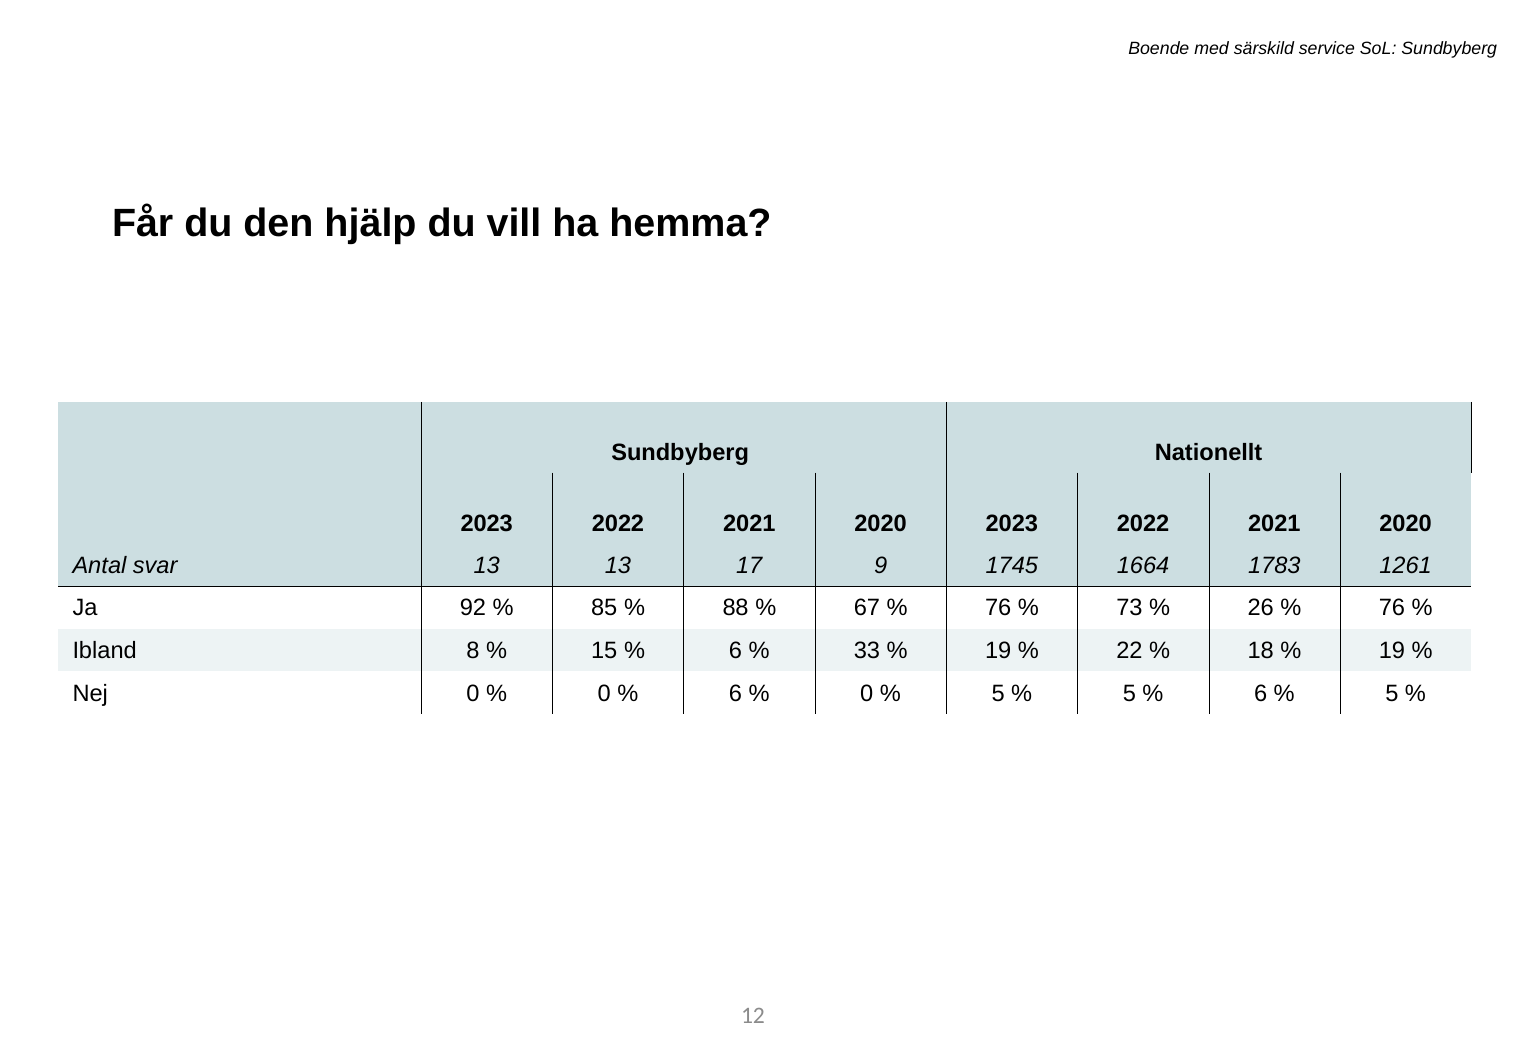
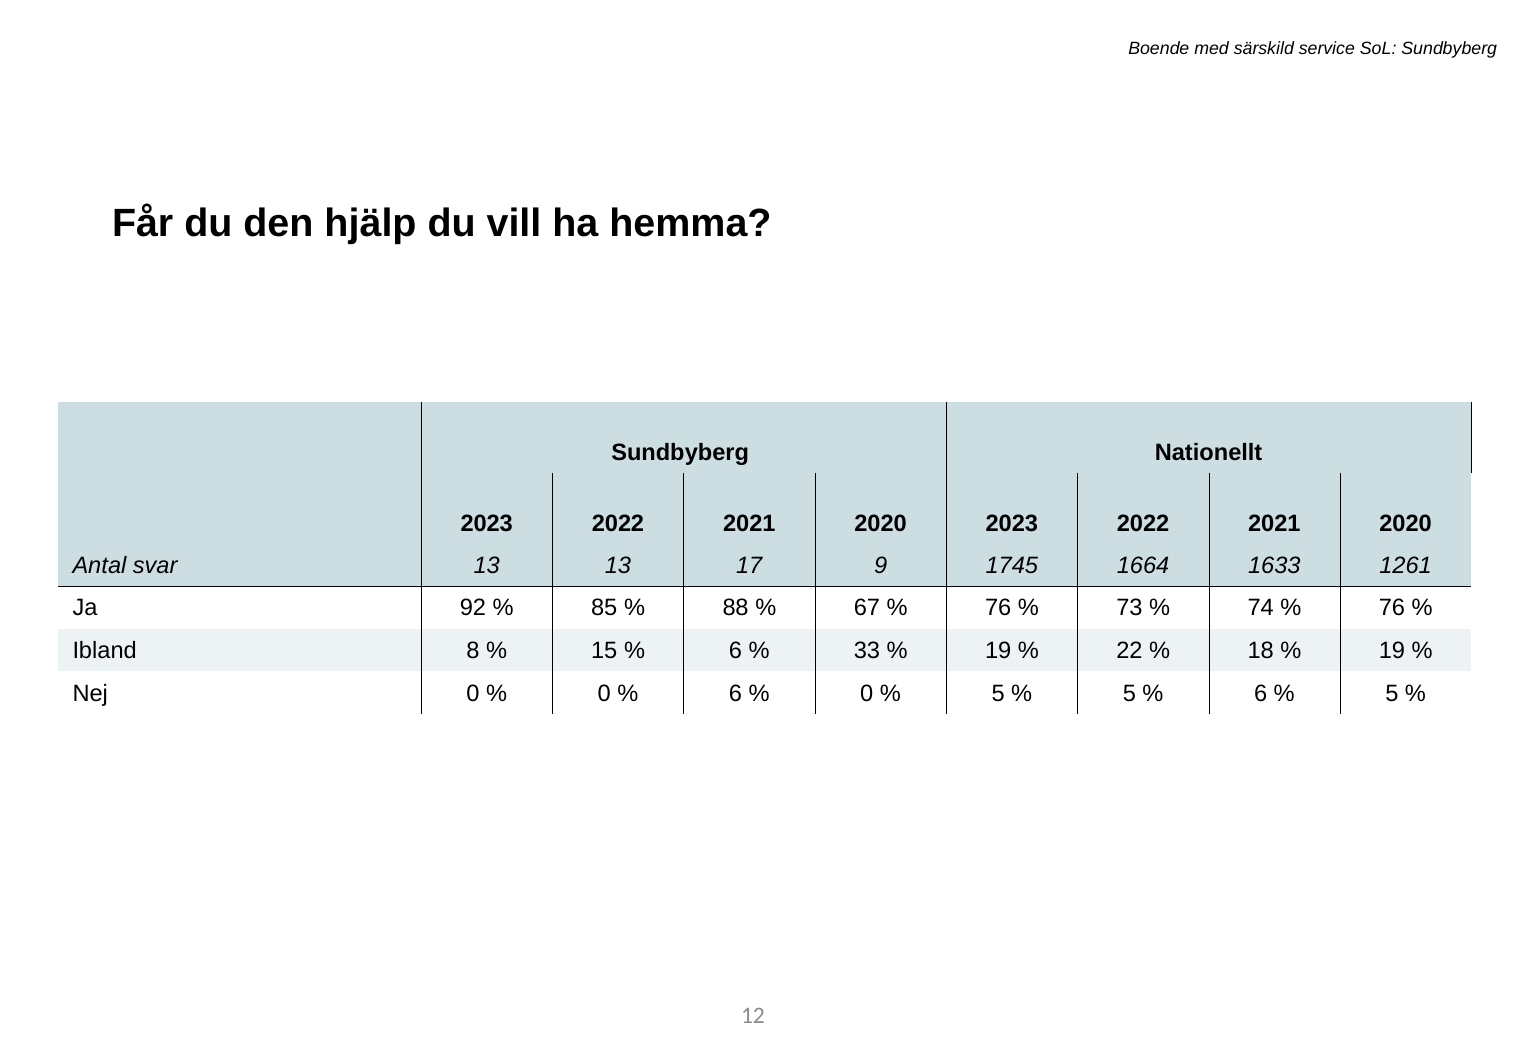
1783: 1783 -> 1633 (1274, 565)
26: 26 -> 74 (1261, 608)
